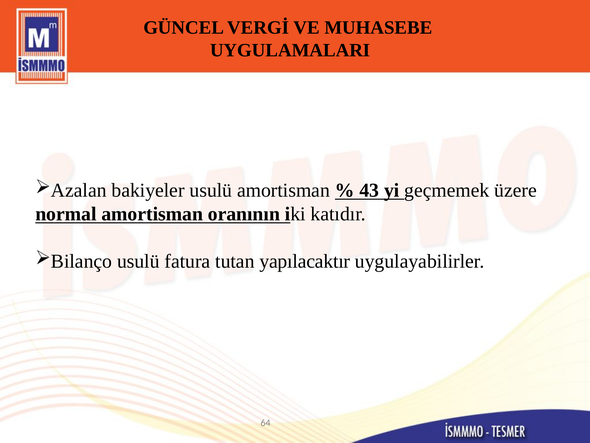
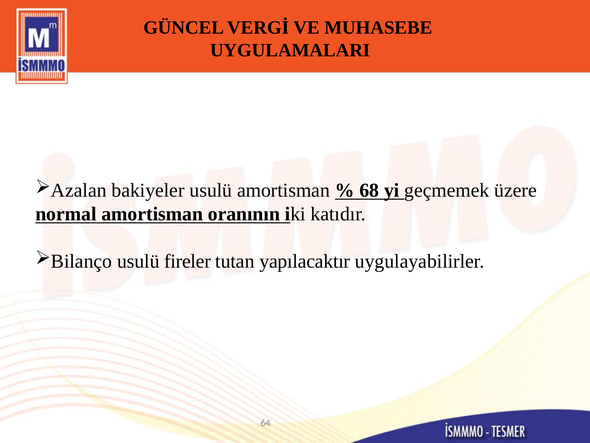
43: 43 -> 68 (369, 190)
fatura: fatura -> fireler (188, 261)
